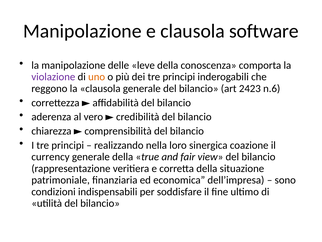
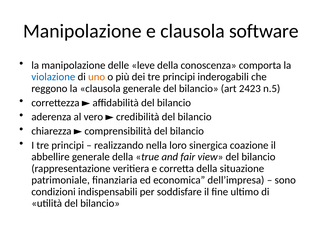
violazione colour: purple -> blue (53, 77)
n.6: n.6 -> n.5 (272, 88)
currency: currency -> abbellire (51, 157)
